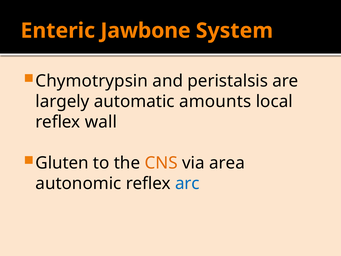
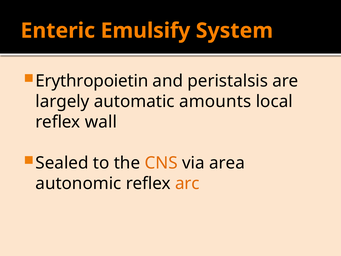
Jawbone: Jawbone -> Emulsify (145, 31)
Chymotrypsin: Chymotrypsin -> Erythropoietin (92, 81)
Gluten: Gluten -> Sealed (62, 163)
arc colour: blue -> orange (187, 183)
